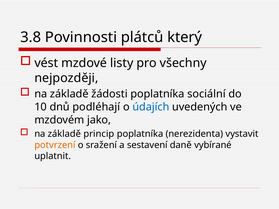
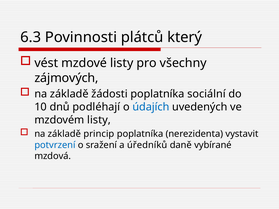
3.8: 3.8 -> 6.3 (31, 37)
nejpozději: nejpozději -> zájmových (66, 78)
mzdovém jako: jako -> listy (99, 120)
potvrzení colour: orange -> blue (55, 145)
sestavení: sestavení -> úředníků (147, 145)
uplatnit: uplatnit -> mzdová (53, 156)
